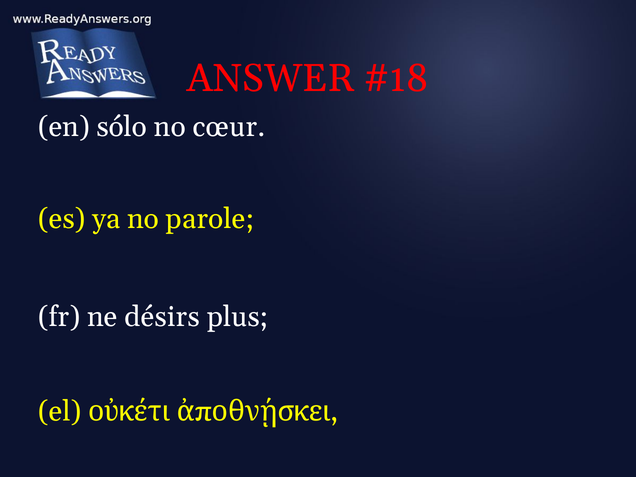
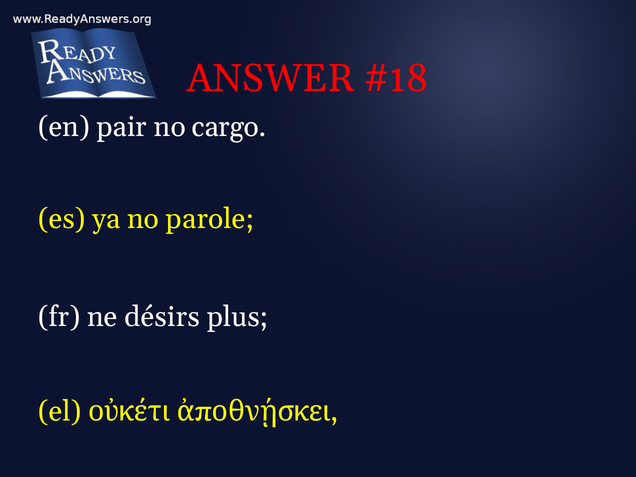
sólo: sólo -> pair (122, 127)
cœur: cœur -> cargo (229, 127)
